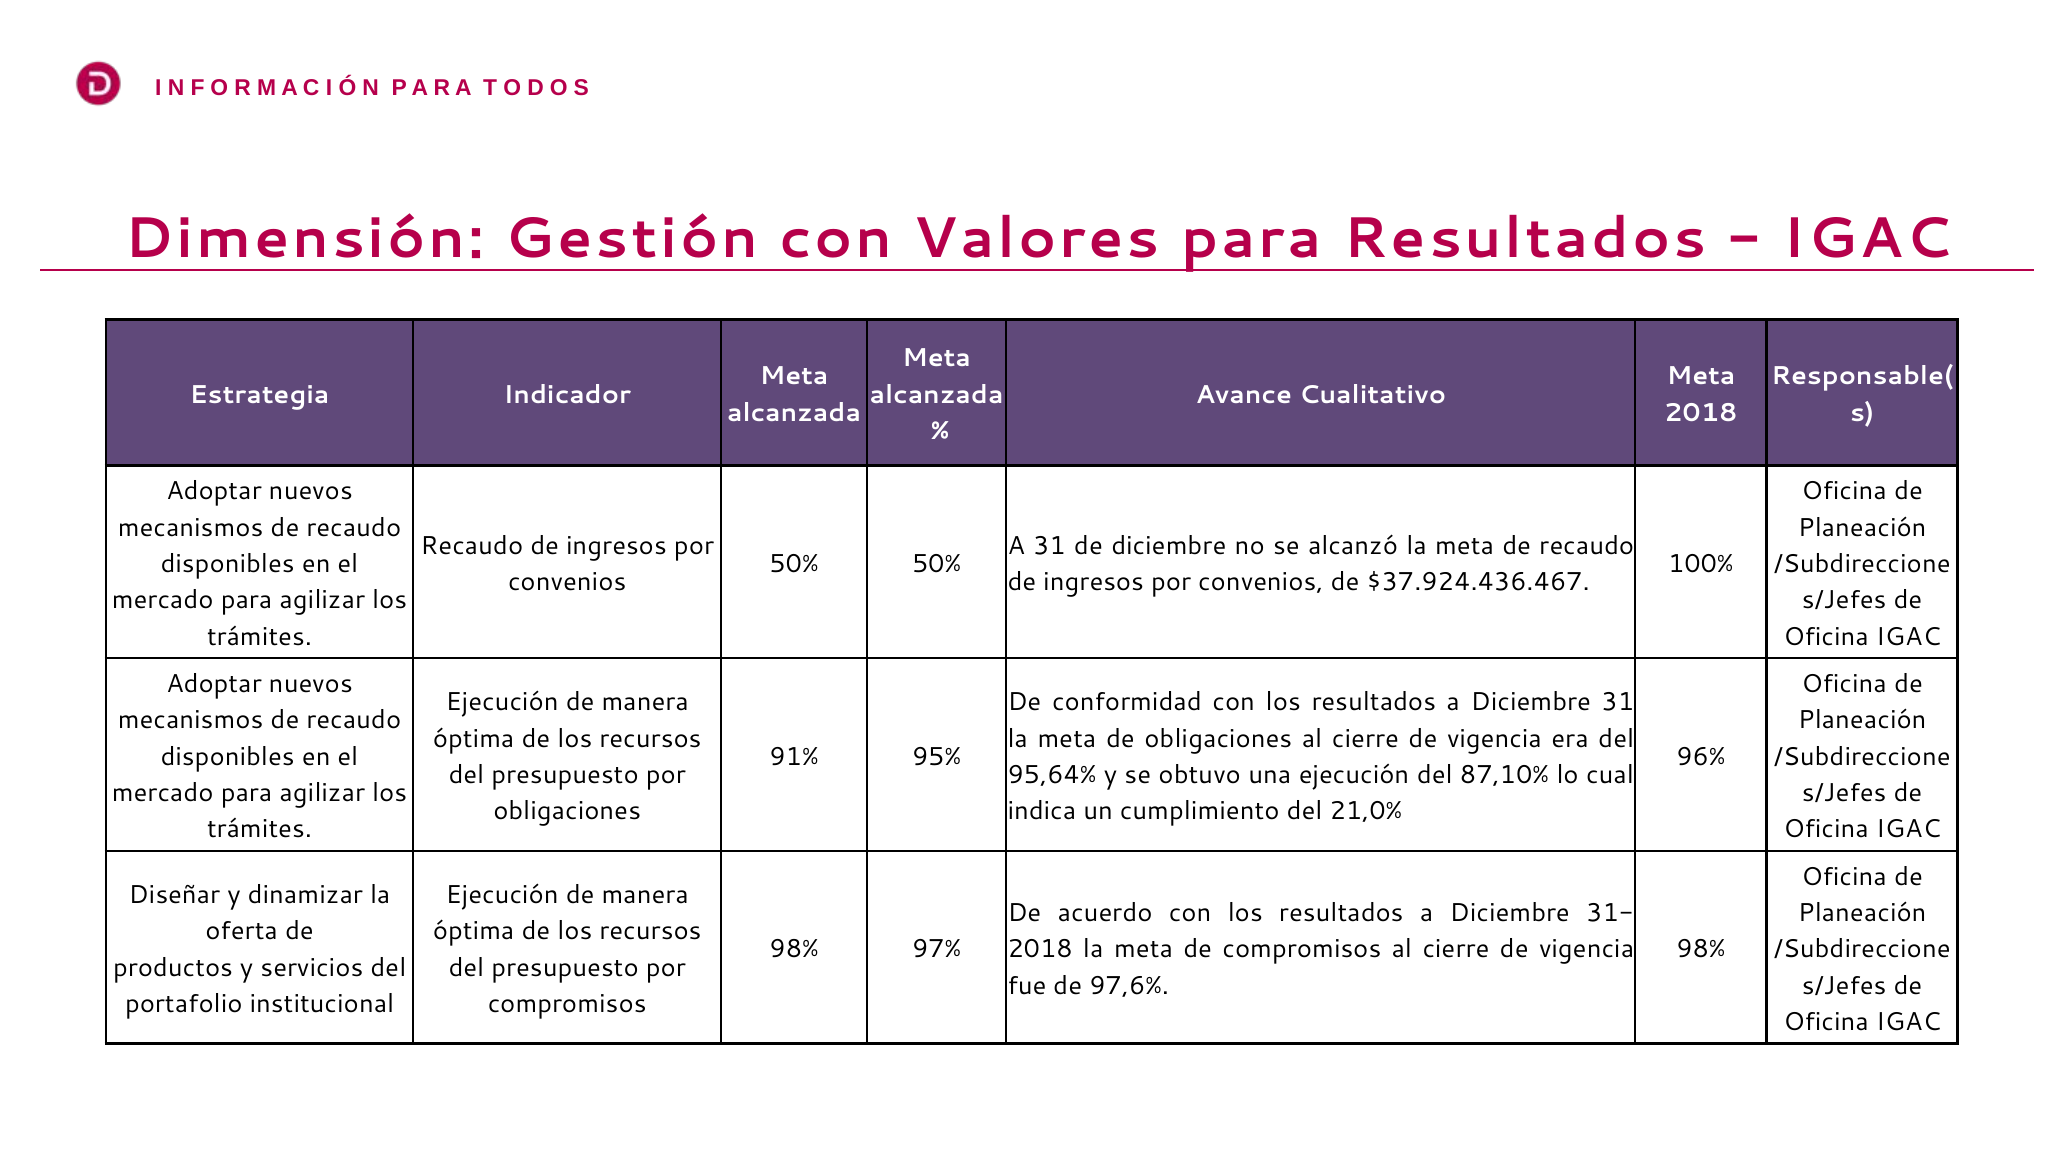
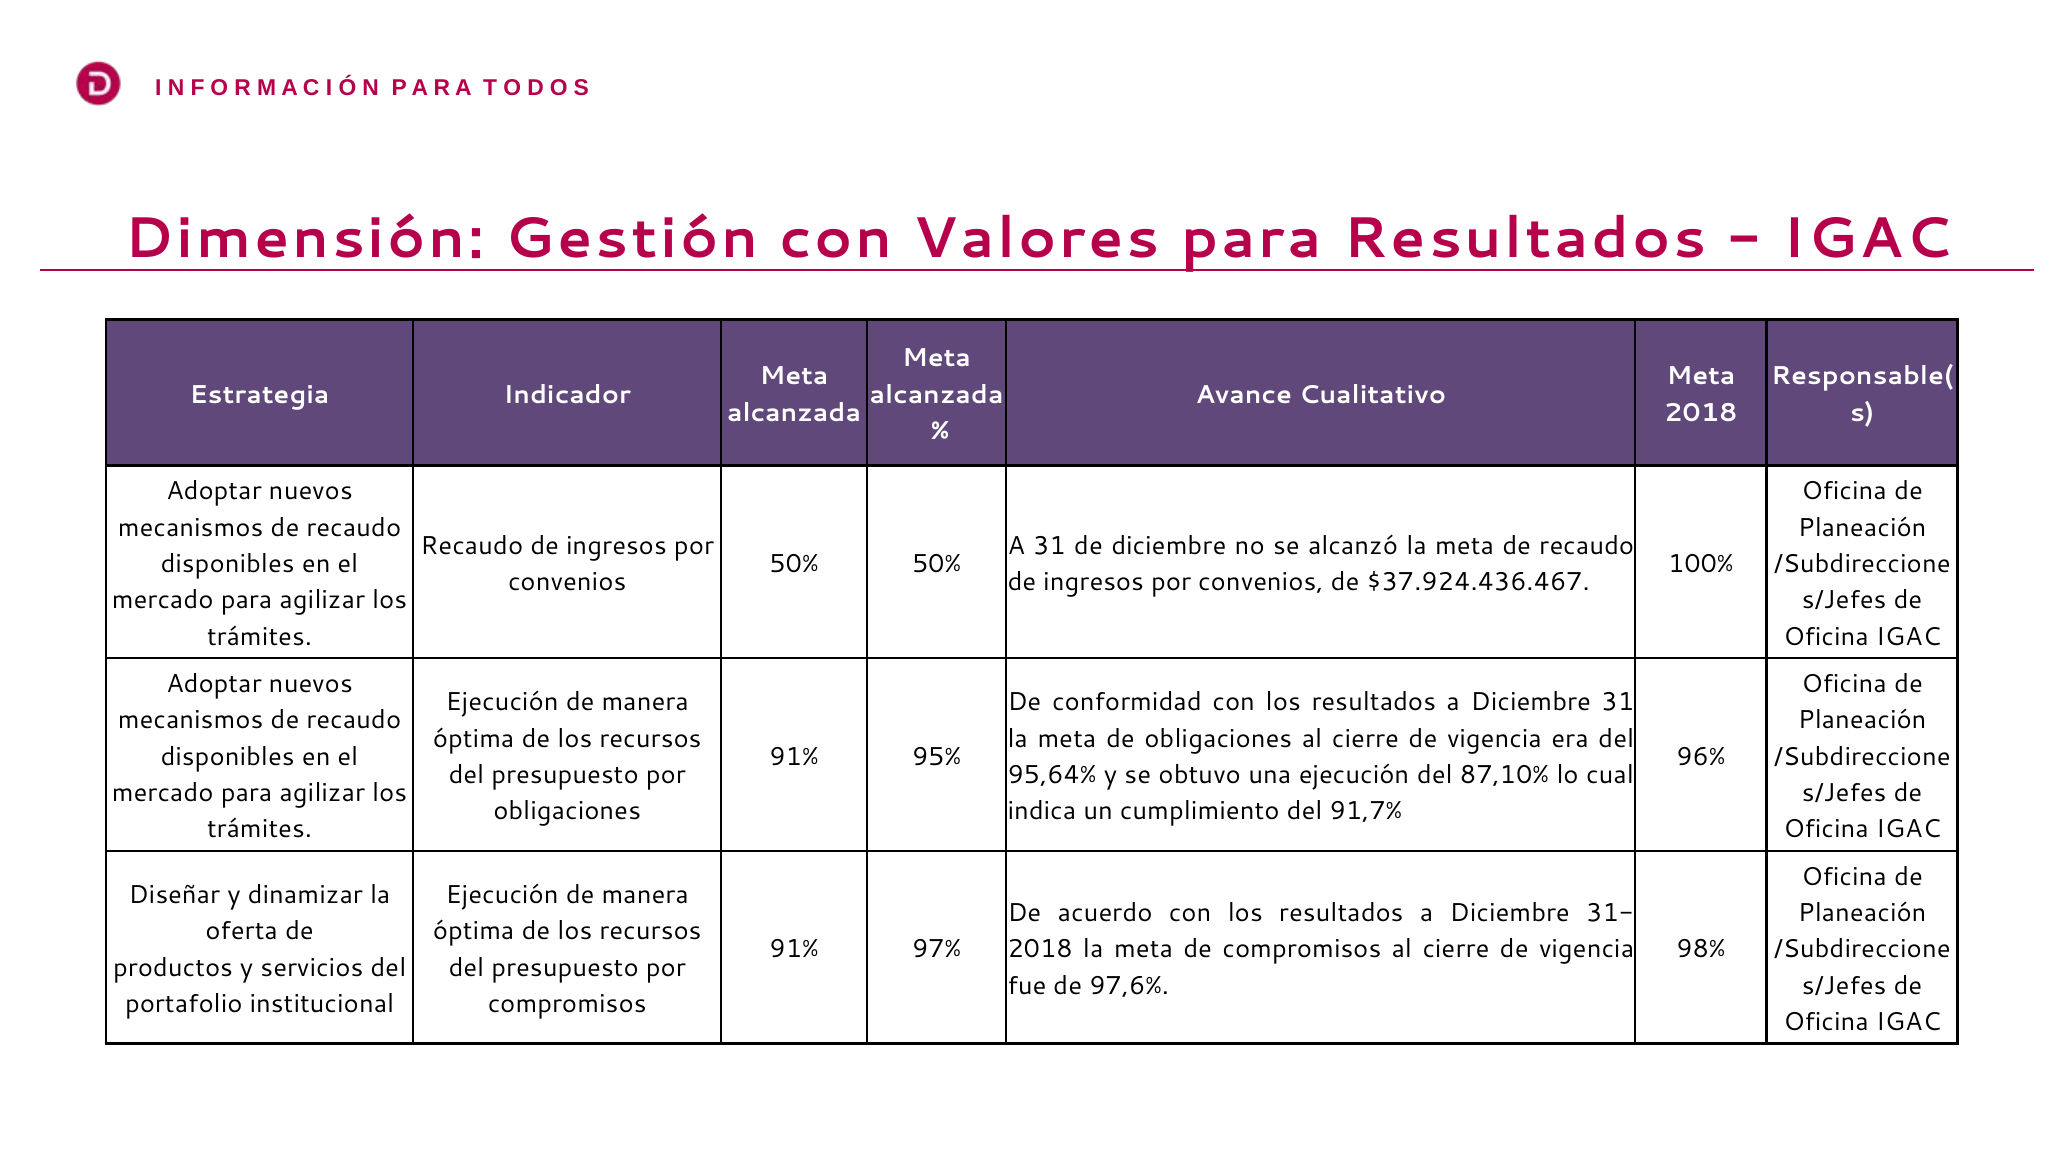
21,0%: 21,0% -> 91,7% (1366, 811)
98%: 98% -> 91% (794, 949)
